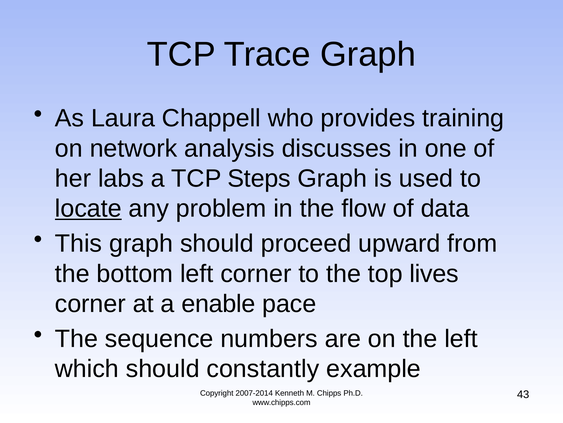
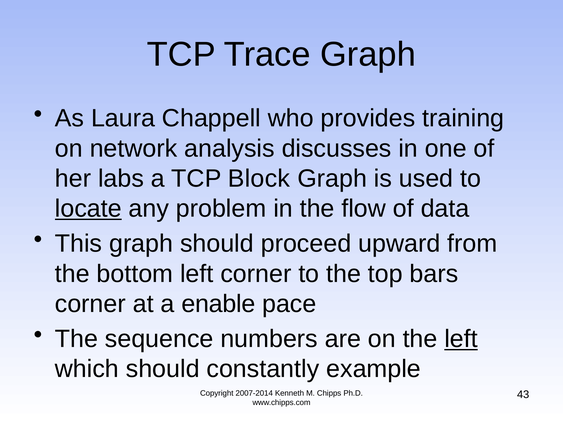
Steps: Steps -> Block (259, 178)
lives: lives -> bars (434, 273)
left underline: none -> present (461, 338)
